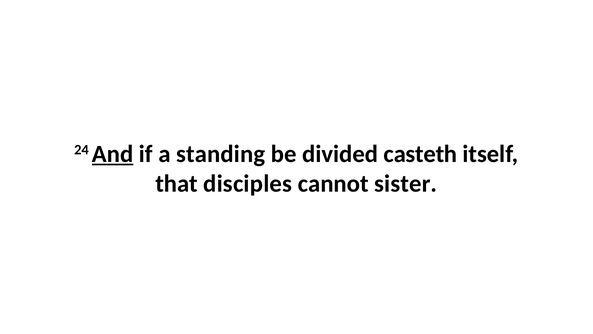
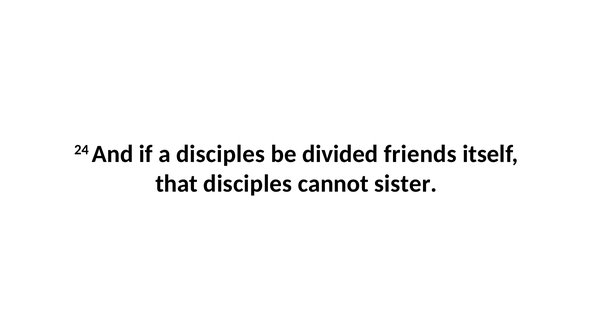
And underline: present -> none (113, 154)
a standing: standing -> disciples (221, 154)
casteth: casteth -> friends (420, 154)
